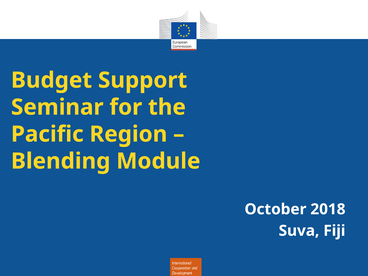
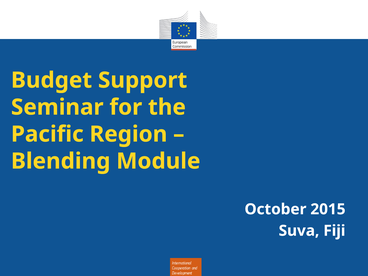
2018: 2018 -> 2015 (328, 209)
